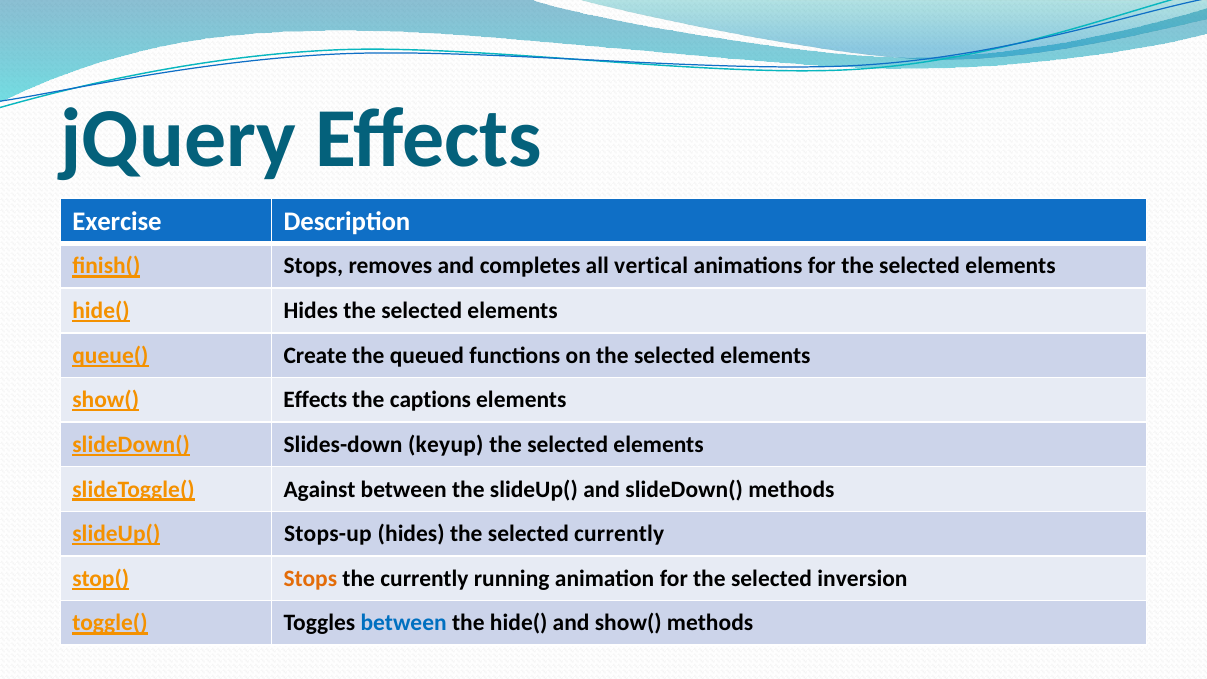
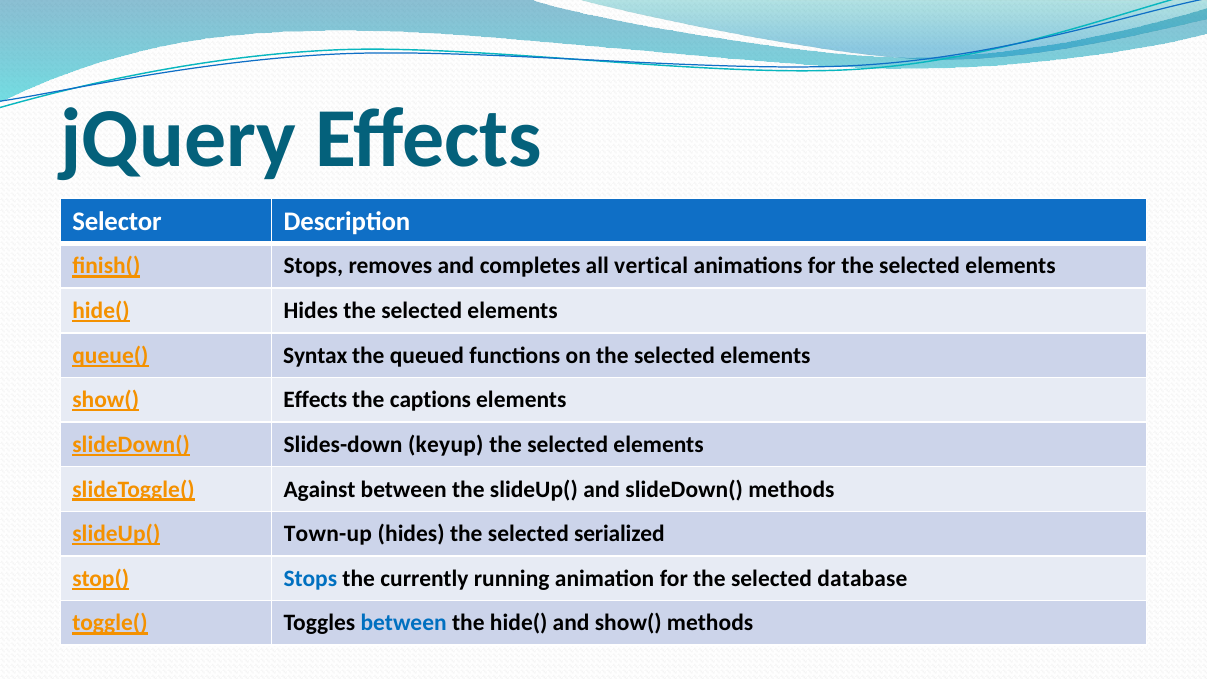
Exercise: Exercise -> Selector (117, 221)
Create: Create -> Syntax (315, 355)
Stops-up: Stops-up -> Town-up (328, 534)
selected currently: currently -> serialized (619, 534)
Stops colour: orange -> blue (310, 579)
inversion: inversion -> database (862, 579)
